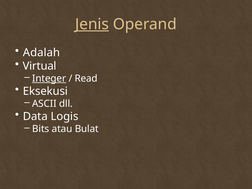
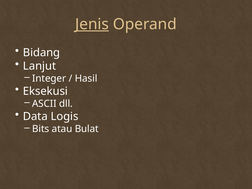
Adalah: Adalah -> Bidang (42, 53)
Virtual: Virtual -> Lanjut (40, 66)
Integer underline: present -> none (49, 79)
Read: Read -> Hasil (86, 79)
